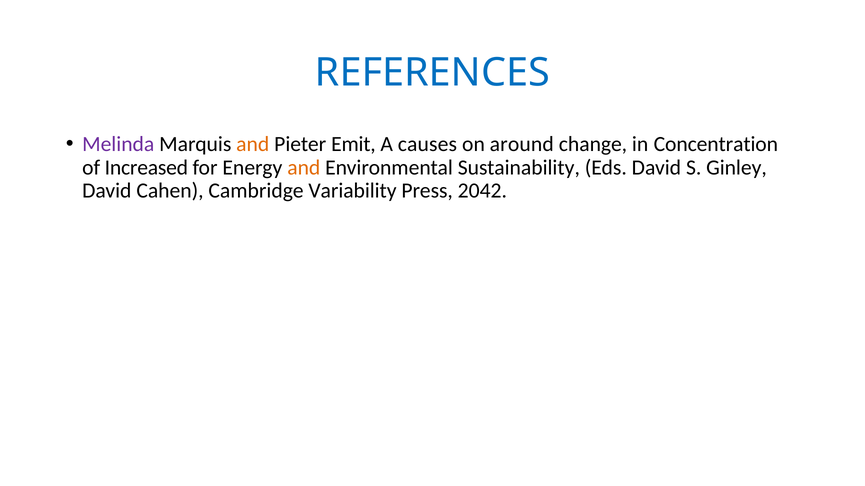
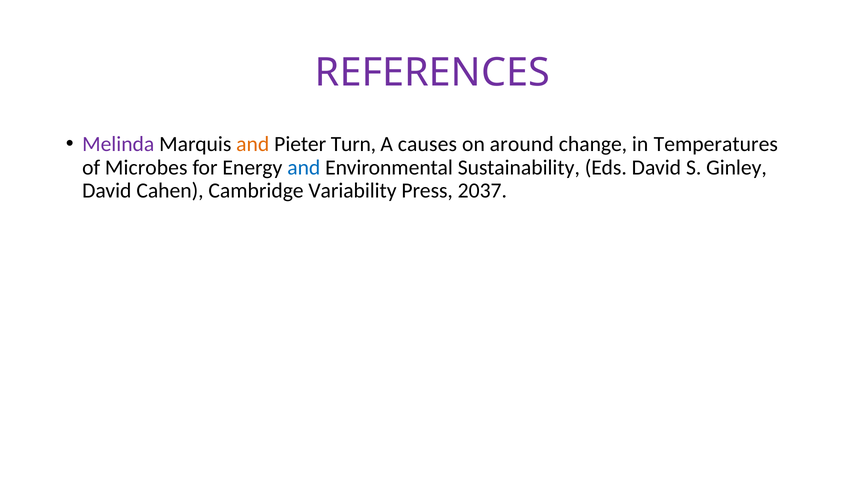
REFERENCES colour: blue -> purple (432, 73)
Emit: Emit -> Turn (353, 144)
Concentration: Concentration -> Temperatures (716, 144)
Increased: Increased -> Microbes (146, 168)
and colour: orange -> blue (304, 168)
2042: 2042 -> 2037 (482, 191)
